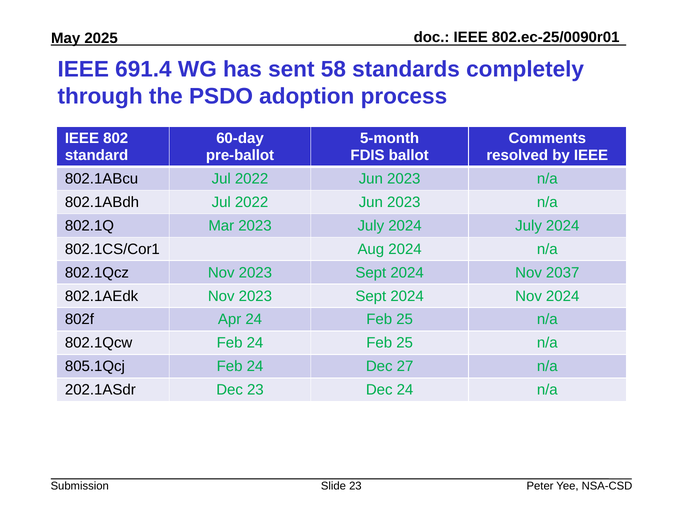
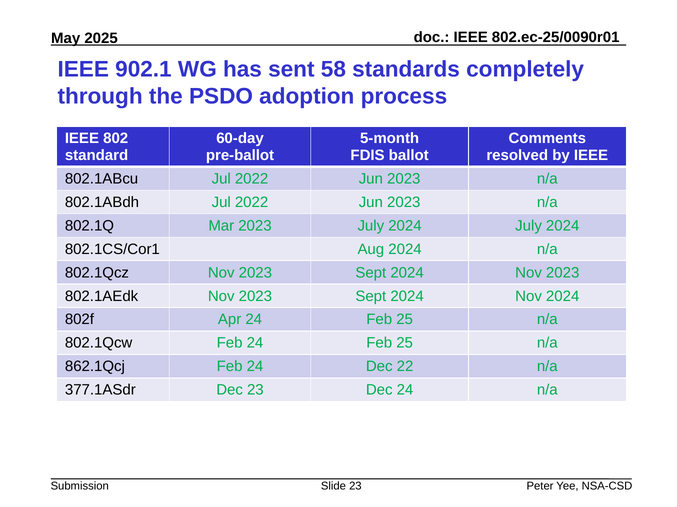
691.4: 691.4 -> 902.1 (143, 69)
2024 Nov 2037: 2037 -> 2023 (563, 273)
805.1Qcj: 805.1Qcj -> 862.1Qcj (95, 367)
27: 27 -> 22 (405, 367)
202.1ASdr: 202.1ASdr -> 377.1ASdr (100, 391)
